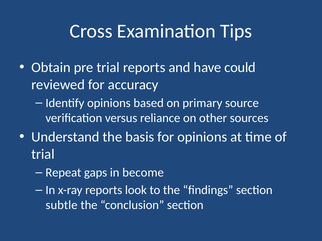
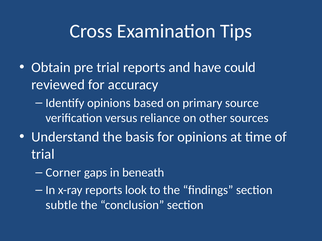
Repeat: Repeat -> Corner (63, 173)
become: become -> beneath (143, 173)
